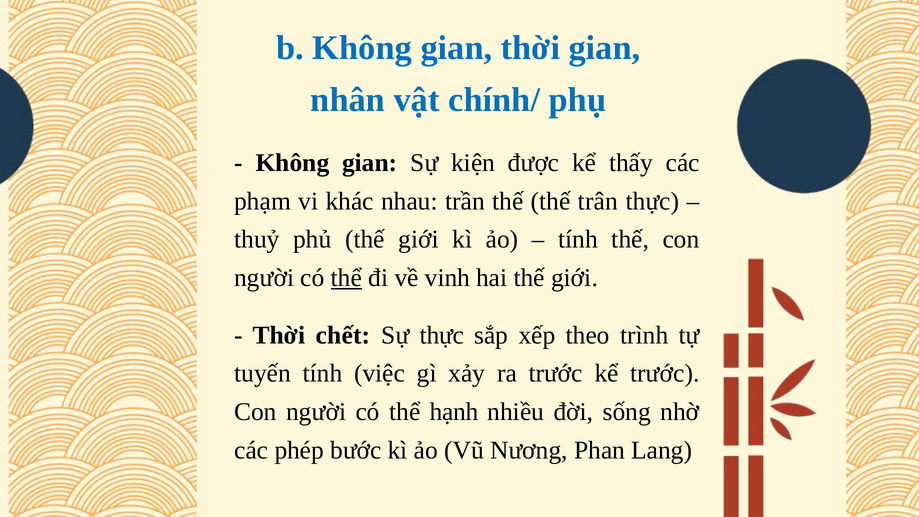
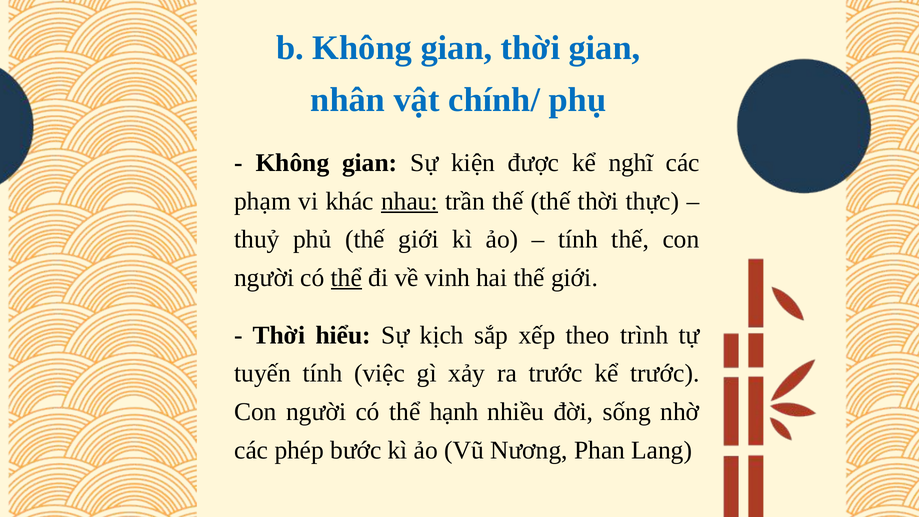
thấy: thấy -> nghĩ (631, 163)
nhau underline: none -> present (409, 201)
thế trân: trân -> thời (598, 201)
chết: chết -> hiểu (343, 335)
Sự thực: thực -> kịch (442, 335)
